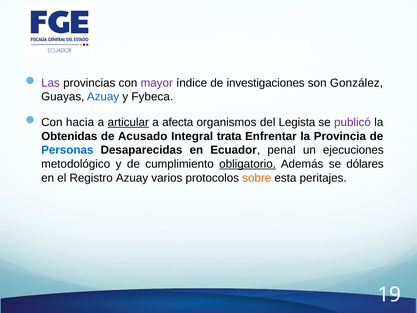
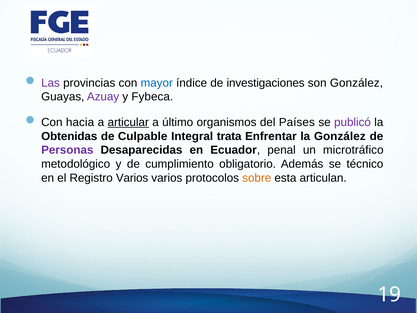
mayor colour: purple -> blue (157, 83)
Azuay colour: blue -> purple (103, 97)
afecta: afecta -> último (178, 122)
Legista: Legista -> Países (297, 122)
Acusado: Acusado -> Culpable (143, 136)
la Provincia: Provincia -> González (340, 136)
Personas colour: blue -> purple (67, 150)
ejecuciones: ejecuciones -> microtráfico (353, 150)
obligatorio underline: present -> none (248, 164)
dólares: dólares -> técnico (365, 164)
Registro Azuay: Azuay -> Varios (132, 178)
peritajes: peritajes -> articulan (323, 178)
